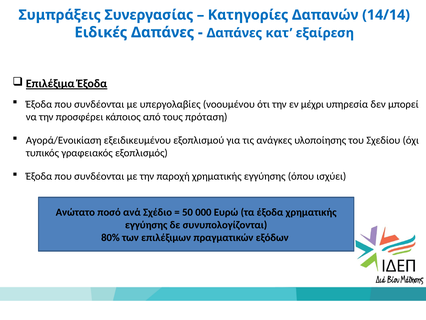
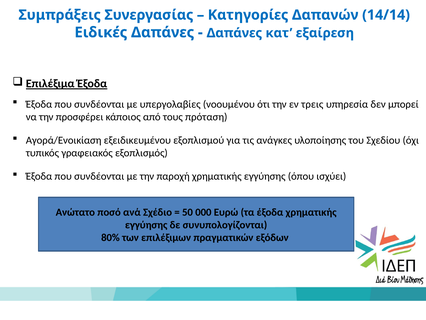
μέχρι: μέχρι -> τρεις (312, 104)
